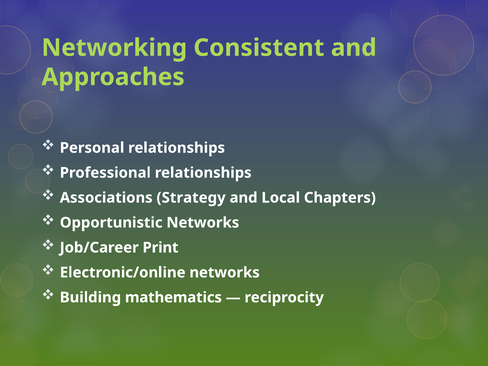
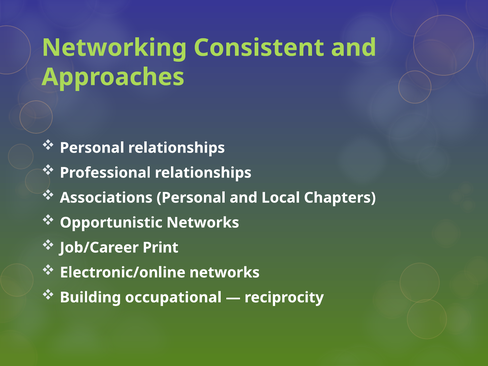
Associations Strategy: Strategy -> Personal (191, 198)
mathematics: mathematics -> occupational (173, 297)
